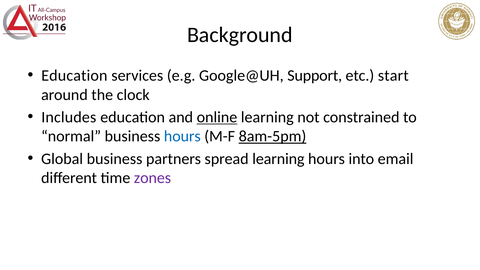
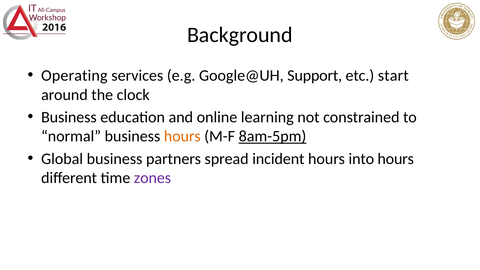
Education: Education -> Operating (74, 76)
Includes: Includes -> Business (69, 117)
online underline: present -> none (217, 117)
hours colour: blue -> orange (182, 136)
spread learning: learning -> incident (278, 159)
into email: email -> hours (396, 159)
